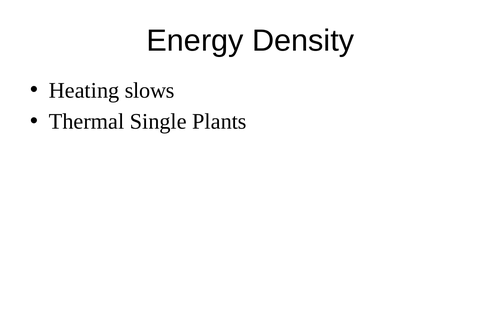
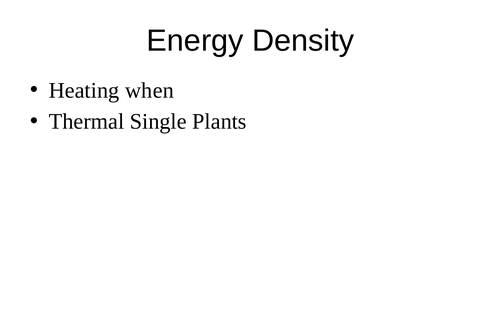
slows: slows -> when (149, 90)
